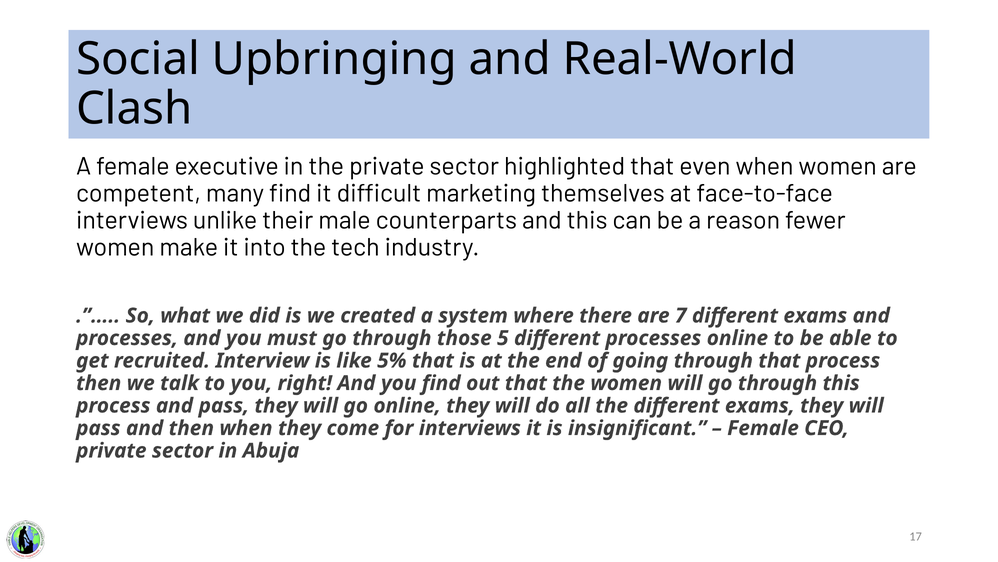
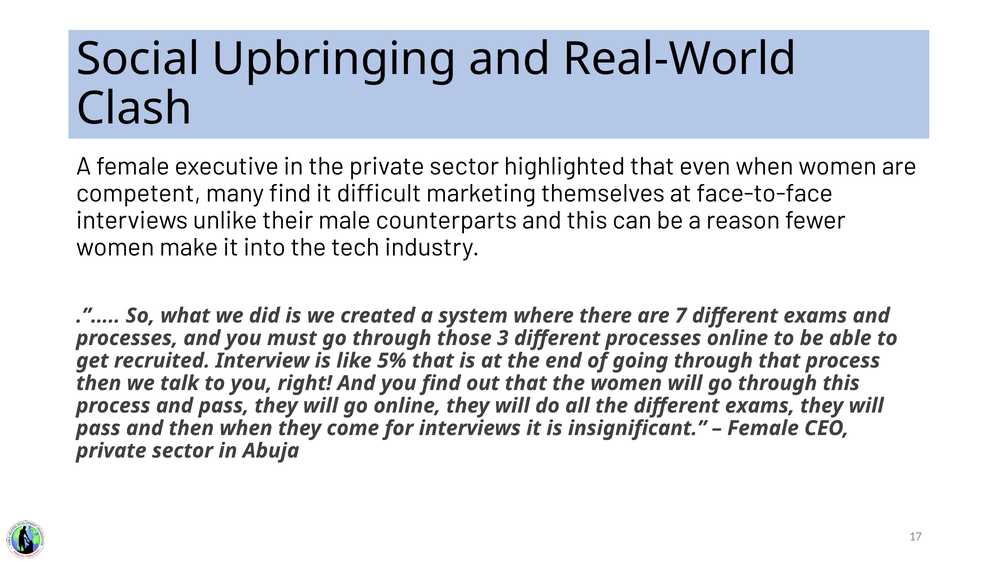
5: 5 -> 3 (503, 338)
